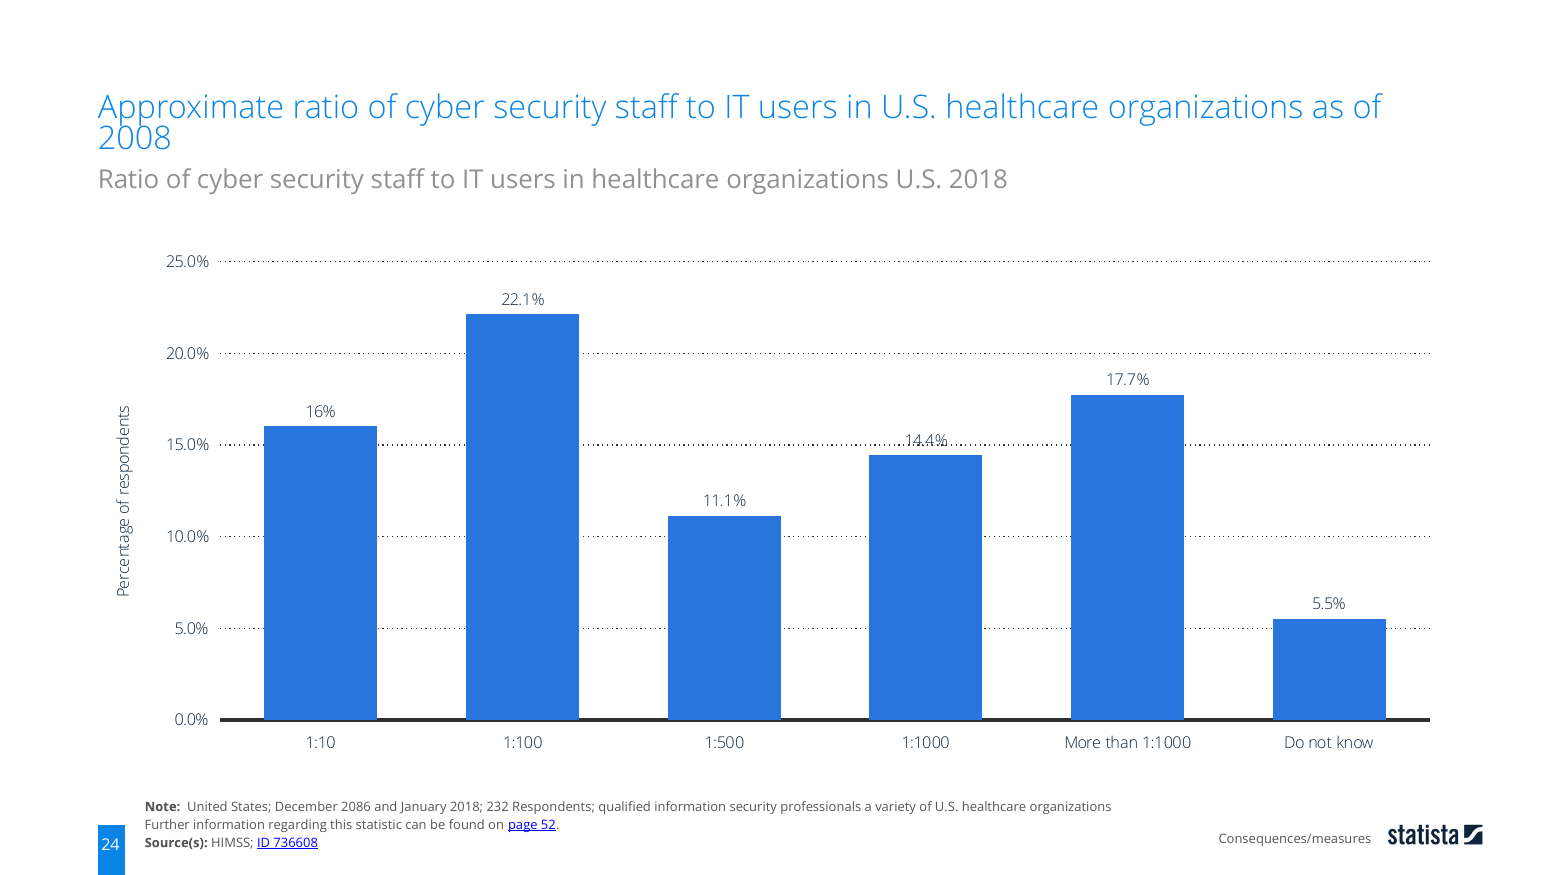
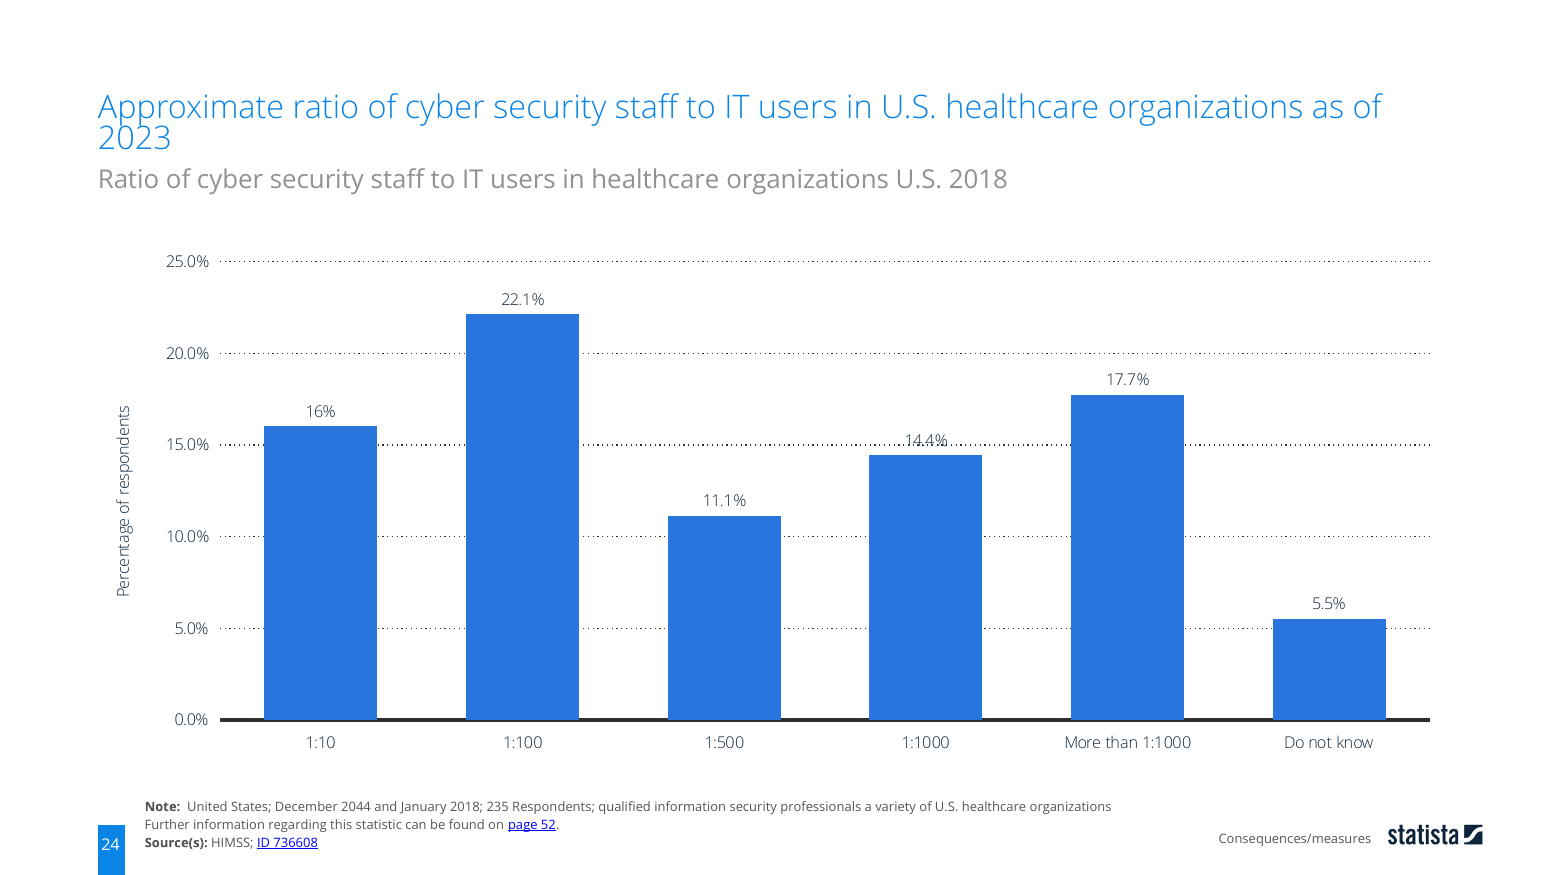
2008: 2008 -> 2023 (135, 139)
2086: 2086 -> 2044 (356, 807)
232: 232 -> 235 (498, 807)
